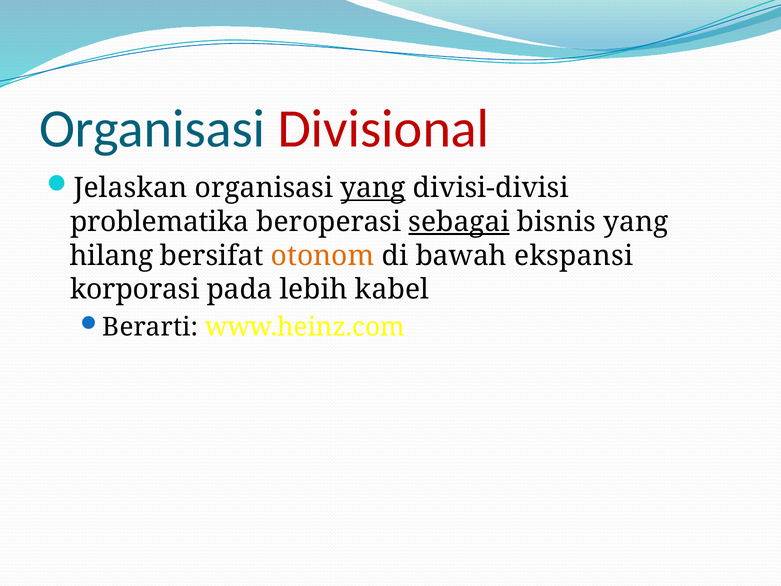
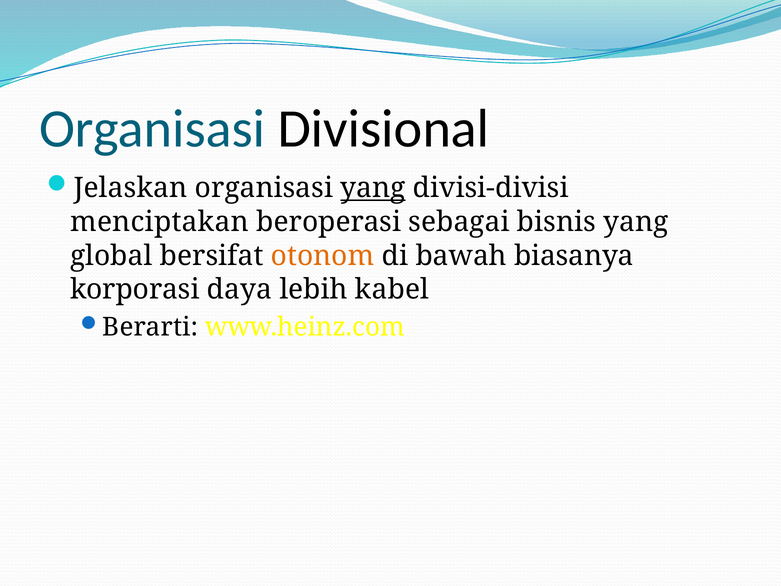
Divisional colour: red -> black (383, 129)
problematika: problematika -> menciptakan (160, 222)
sebagai underline: present -> none (459, 222)
hilang: hilang -> global (111, 256)
ekspansi: ekspansi -> biasanya (574, 256)
pada: pada -> daya (239, 290)
